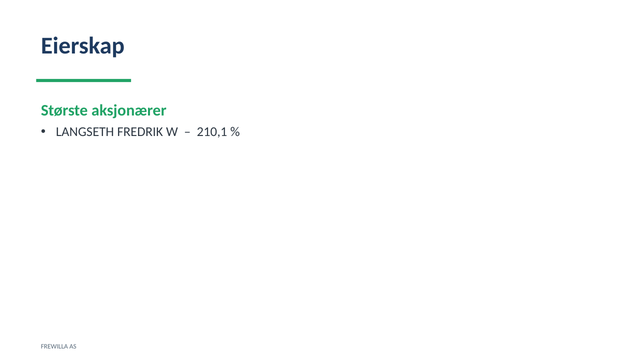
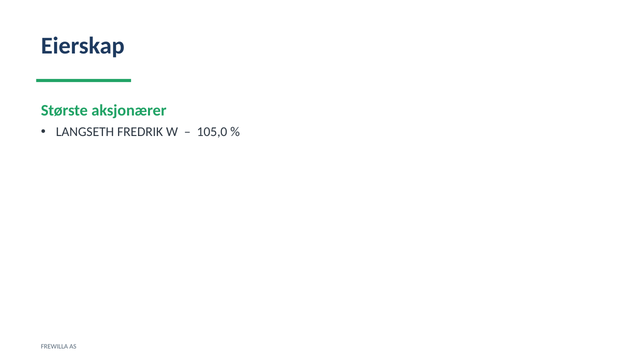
210,1: 210,1 -> 105,0 (212, 132)
